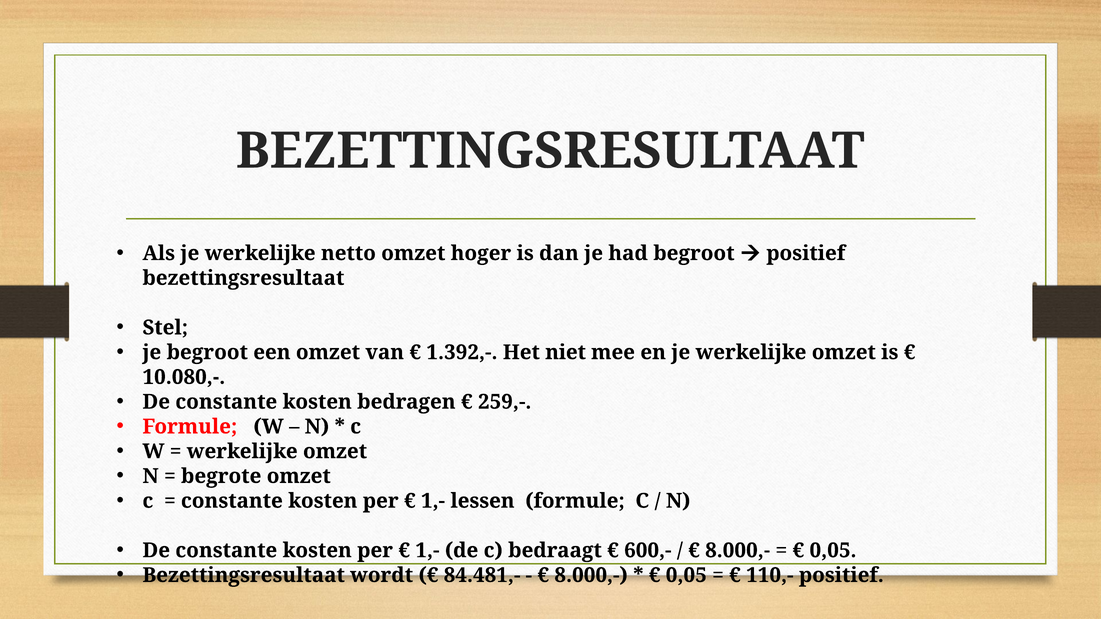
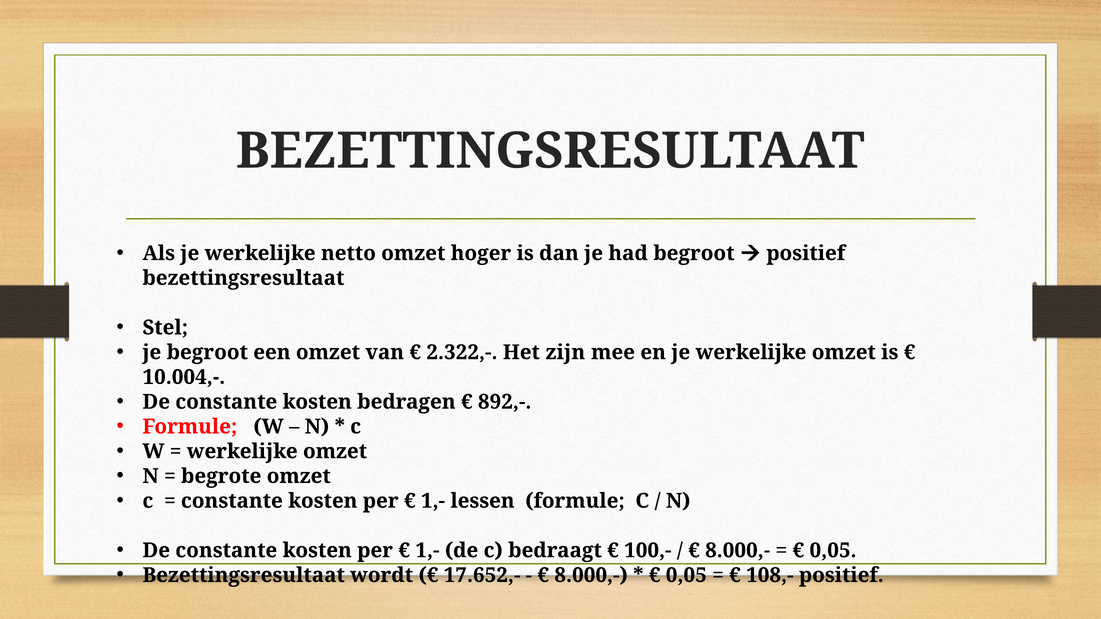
1.392,-: 1.392,- -> 2.322,- (462, 353)
niet: niet -> zijn (565, 353)
10.080,-: 10.080,- -> 10.004,- (184, 377)
259,-: 259,- -> 892,- (505, 402)
600,-: 600,- -> 100,- (648, 551)
84.481,-: 84.481,- -> 17.652,- (482, 575)
110,-: 110,- -> 108,- (770, 575)
